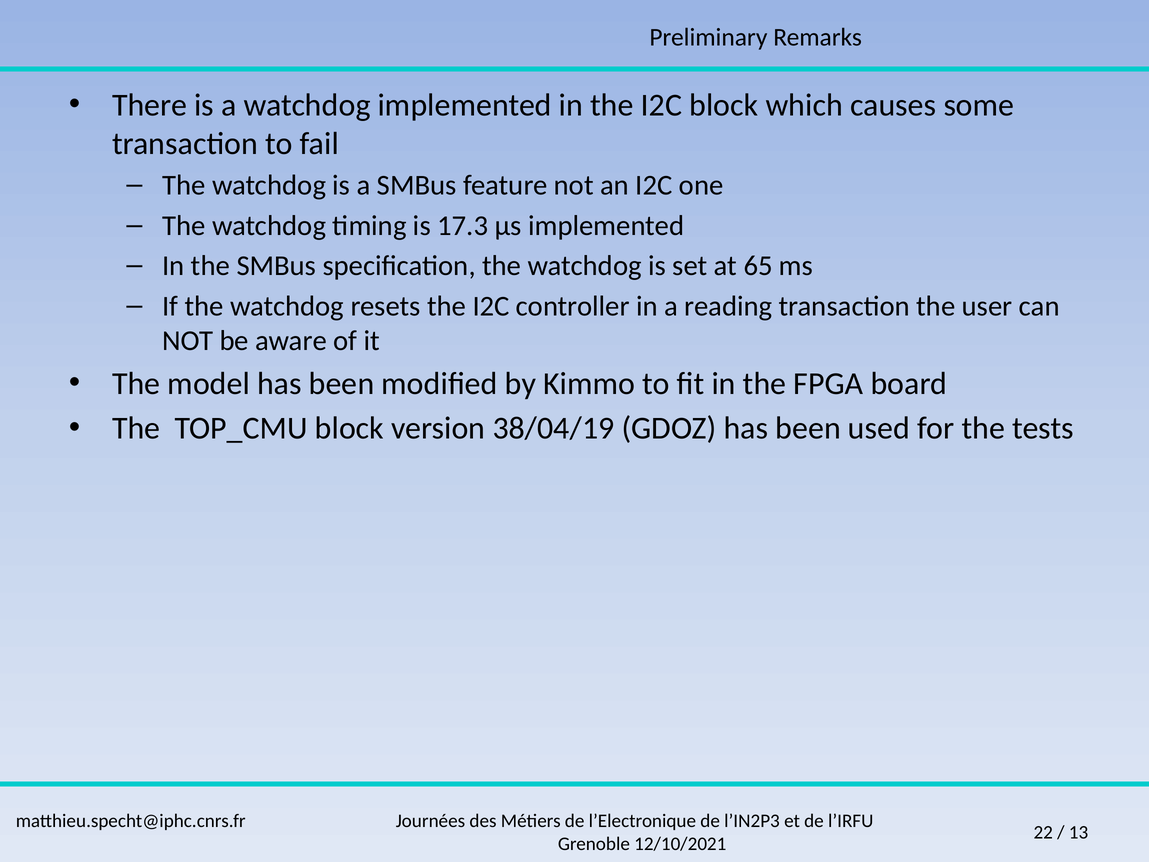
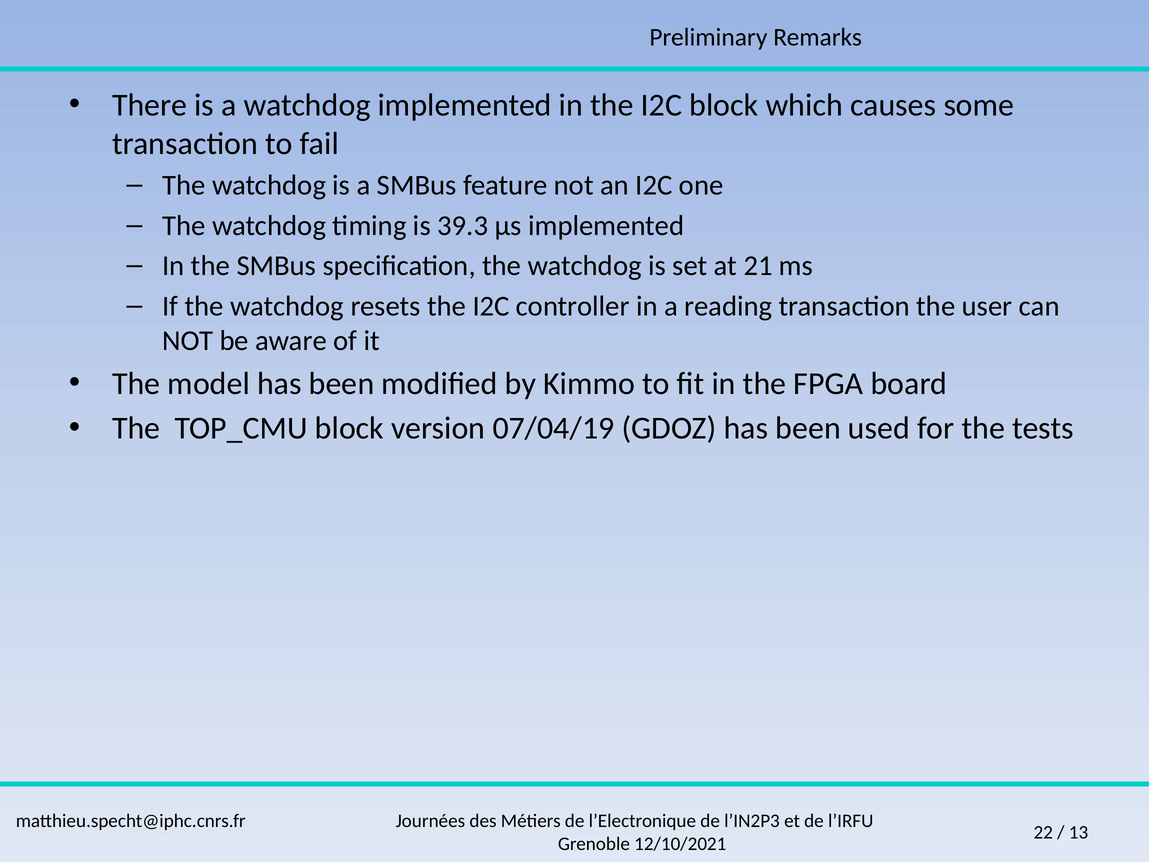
17.3: 17.3 -> 39.3 (463, 226)
65: 65 -> 21 (758, 266)
38/04/19: 38/04/19 -> 07/04/19 (553, 428)
